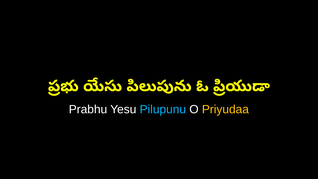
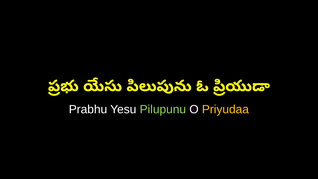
Pilupunu colour: light blue -> light green (163, 109)
